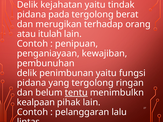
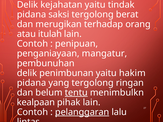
pada: pada -> saksi (59, 14)
kewajiban: kewajiban -> mangatur (105, 54)
fungsi: fungsi -> hakim (132, 73)
pelanggaran underline: none -> present (82, 112)
